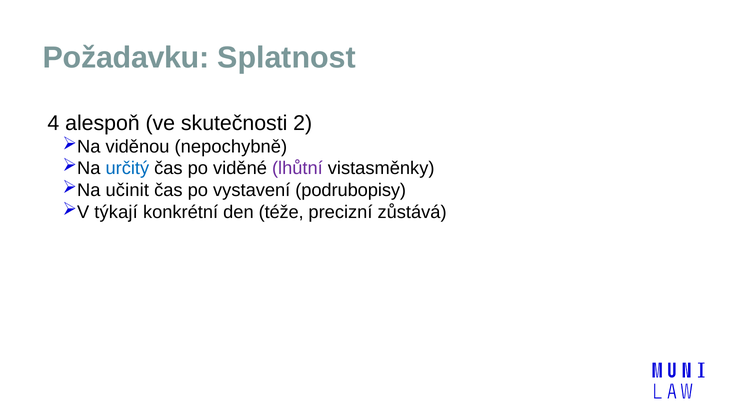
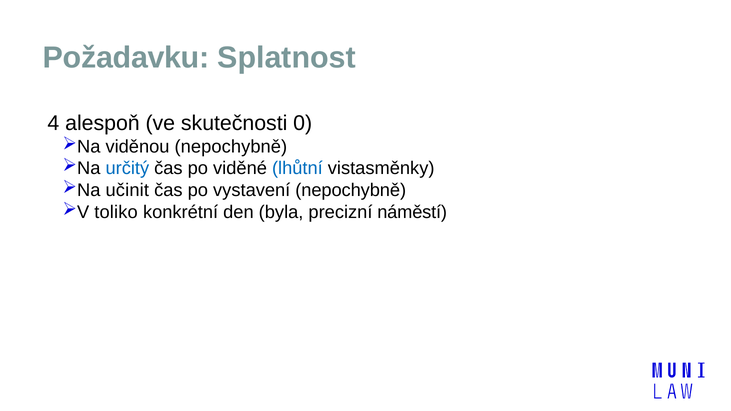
2: 2 -> 0 (303, 123)
lhůtní colour: purple -> blue (297, 169)
vystavení podrubopisy: podrubopisy -> nepochybně (351, 190)
týkají: týkají -> toliko (116, 212)
téže: téže -> byla (281, 212)
zůstává: zůstává -> náměstí (412, 212)
